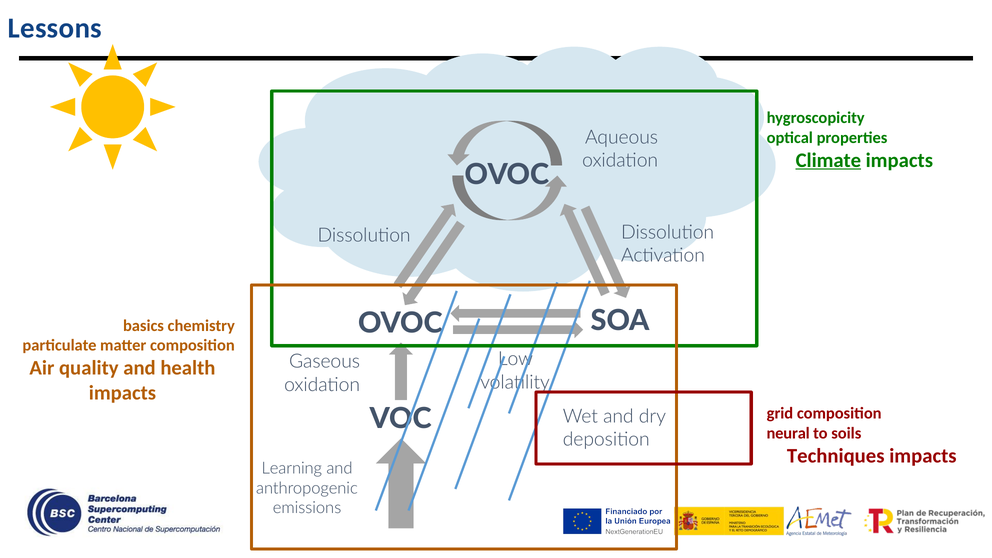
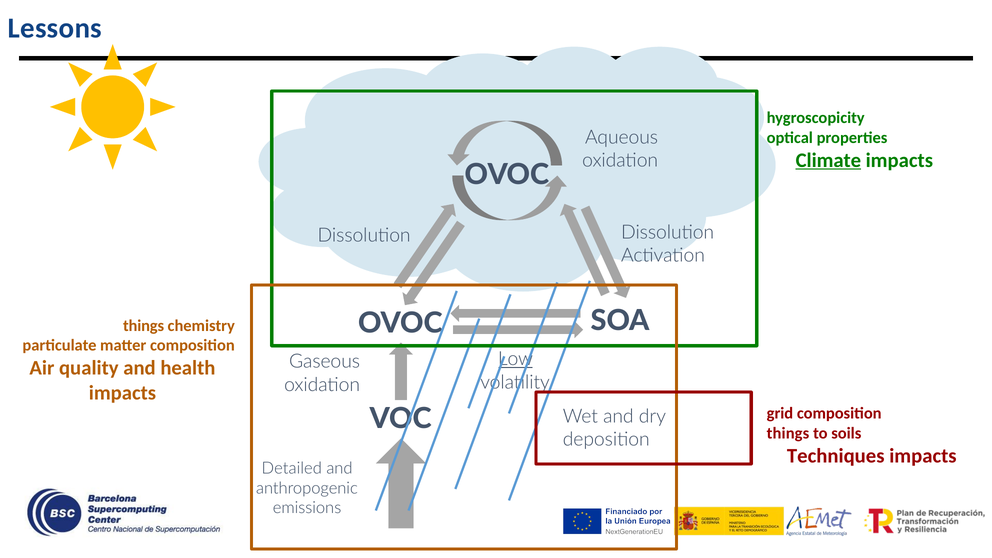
basics: basics -> things (144, 326)
Low underline: none -> present (515, 359)
neural: neural -> things (788, 433)
Learning: Learning -> Detailed (292, 468)
